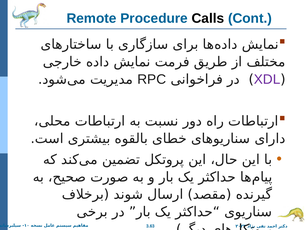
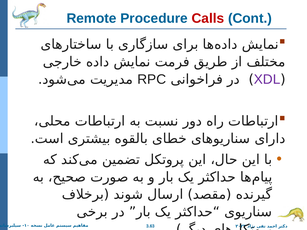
Calls colour: black -> red (208, 18)
